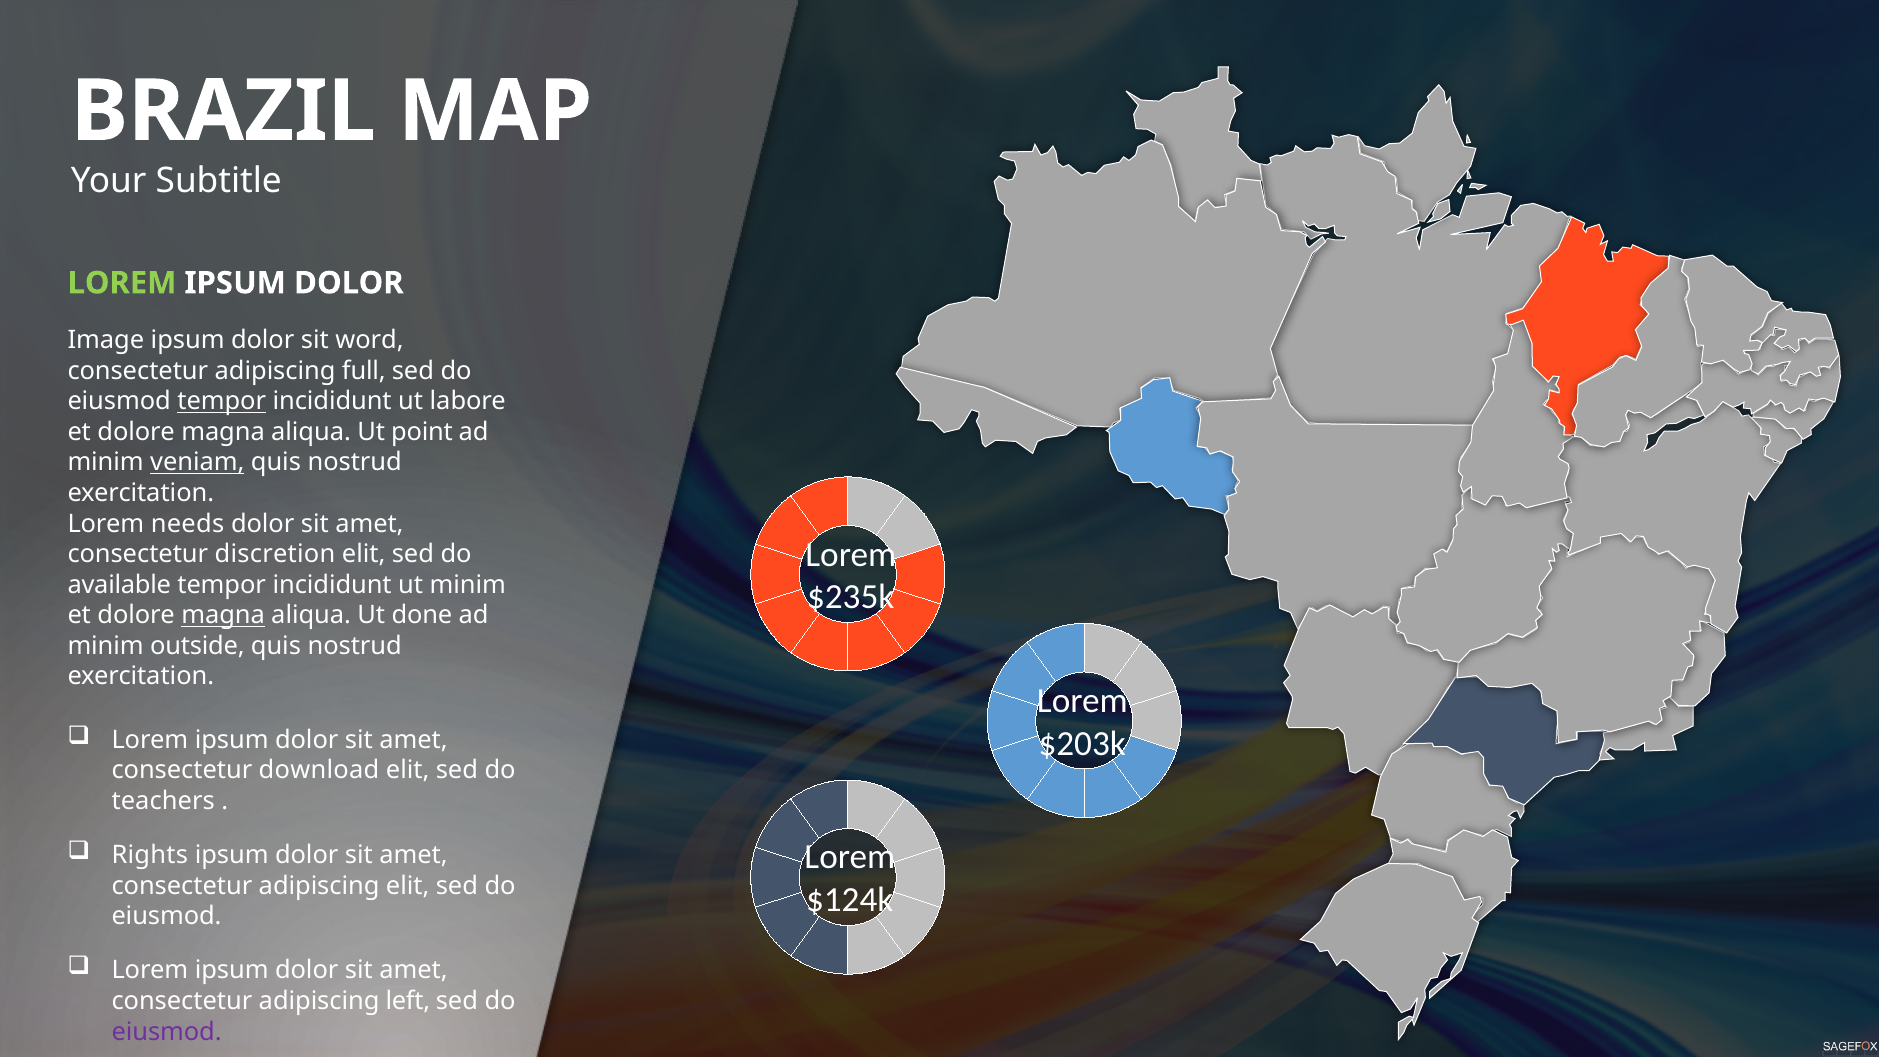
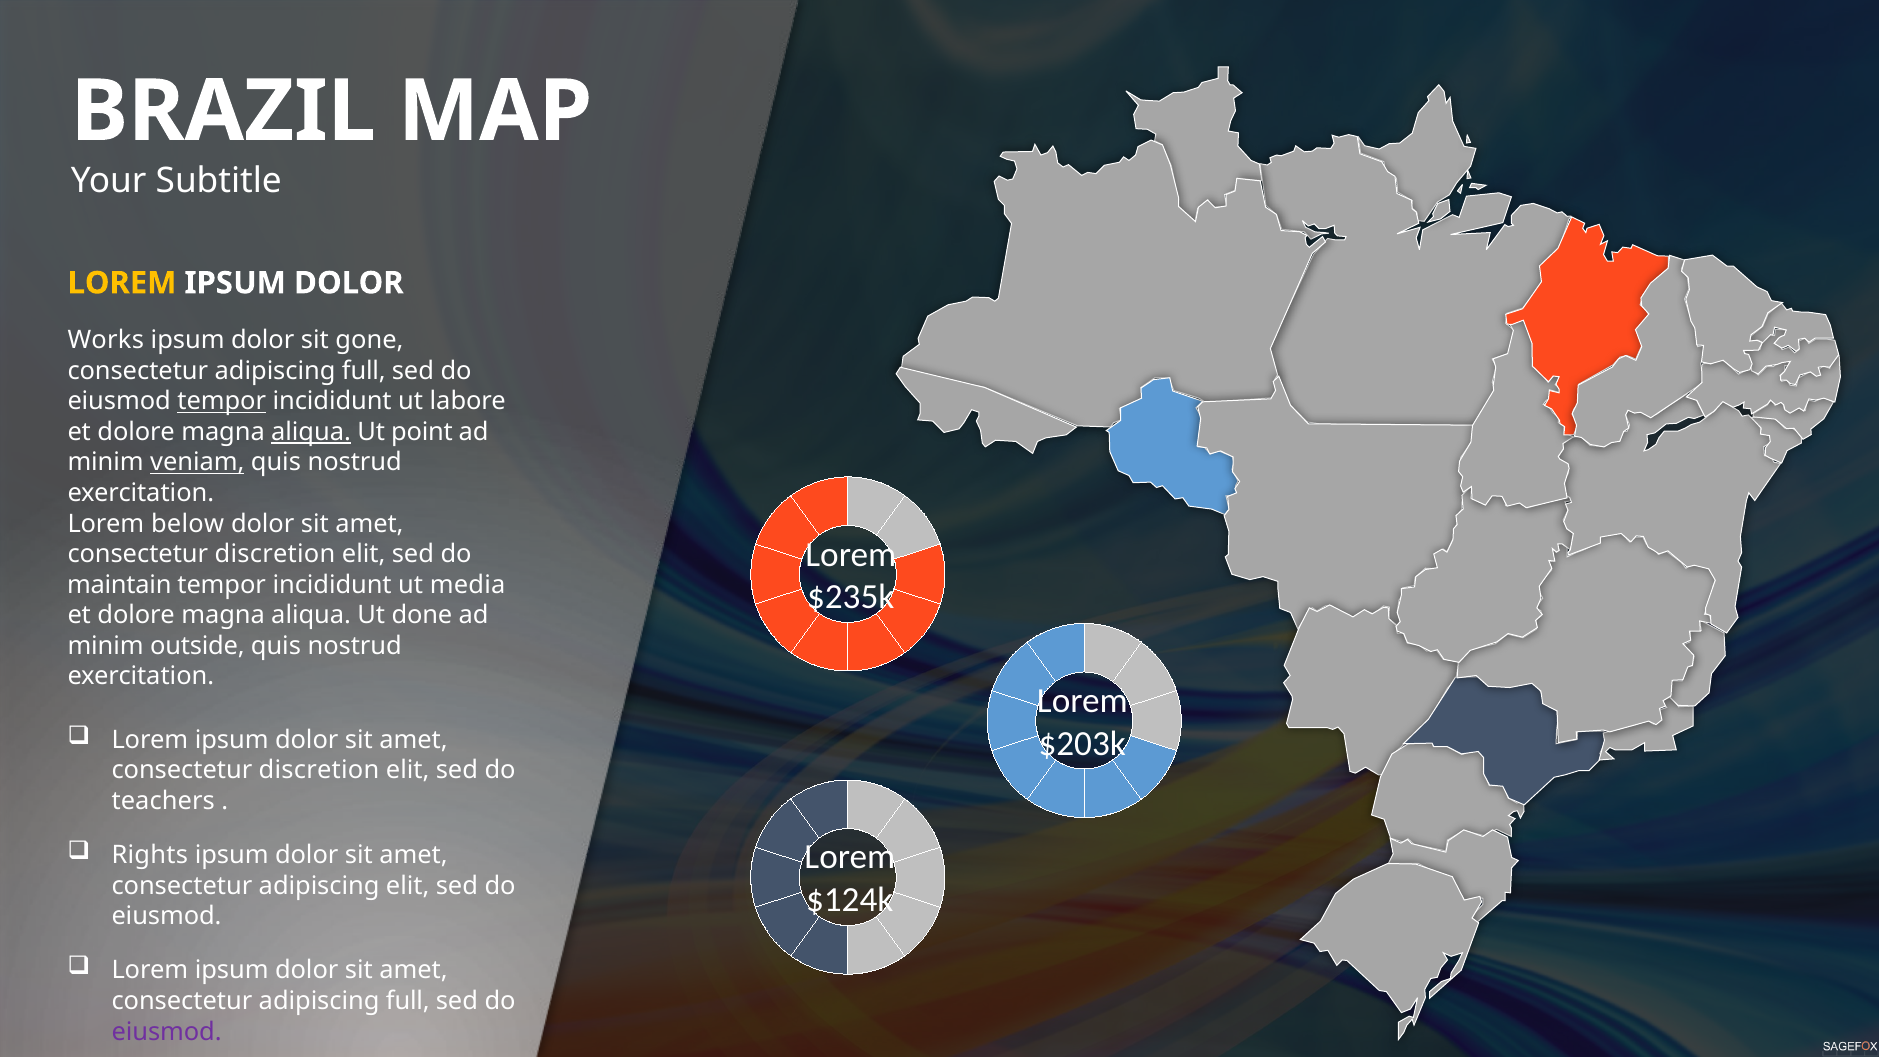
LOREM colour: light green -> yellow (122, 283)
Image: Image -> Works (106, 340)
word: word -> gone (369, 340)
aliqua underline: none -> present (311, 432)
needs: needs -> below (188, 524)
available: available -> maintain (119, 585)
ut minim: minim -> media (468, 585)
magna underline: present -> none (223, 615)
download: download -> discretion (319, 771)
left: left -> full (408, 1001)
